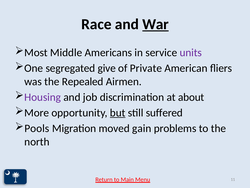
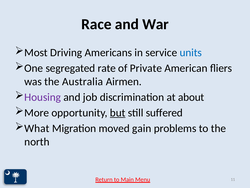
War underline: present -> none (155, 24)
Middle: Middle -> Driving (66, 52)
units colour: purple -> blue (191, 52)
give: give -> rate (107, 68)
Repealed: Repealed -> Australia (83, 81)
Pools: Pools -> What (37, 128)
